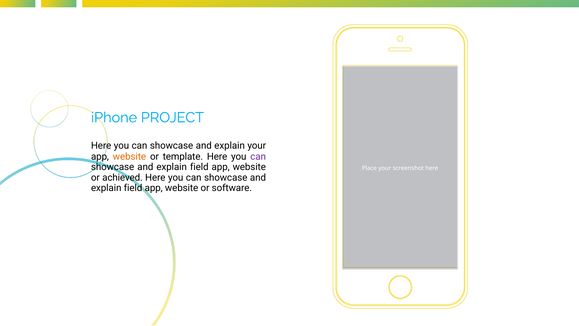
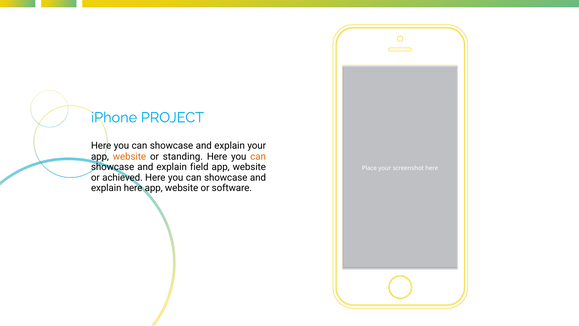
template: template -> standing (183, 156)
can colour: purple -> orange (258, 156)
field: field -> here (133, 188)
